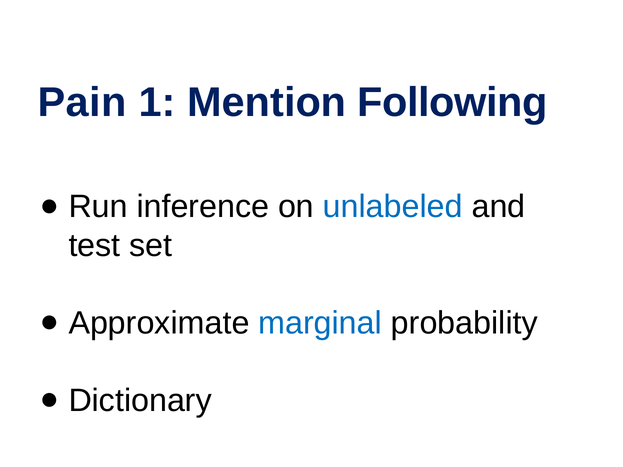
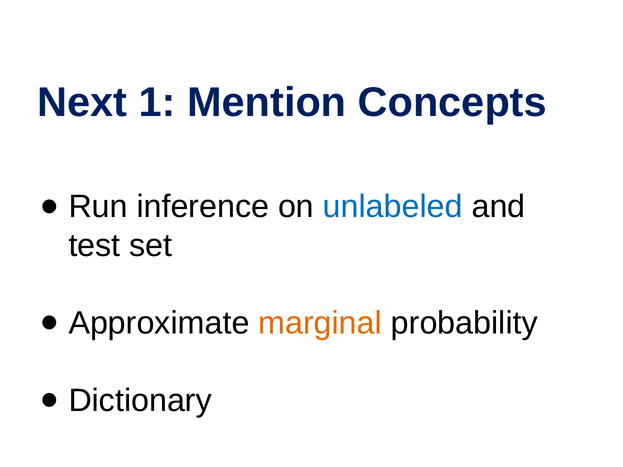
Pain: Pain -> Next (82, 103)
Following: Following -> Concepts (452, 103)
marginal colour: blue -> orange (320, 323)
